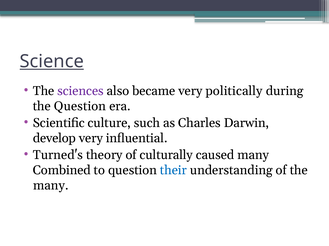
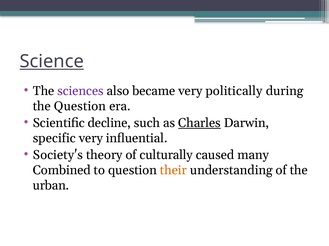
culture: culture -> decline (109, 123)
Charles underline: none -> present (199, 123)
develop: develop -> specific (54, 139)
Turned's: Turned's -> Society's (58, 155)
their colour: blue -> orange (173, 171)
many: many -> urban (51, 186)
